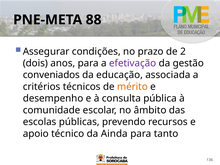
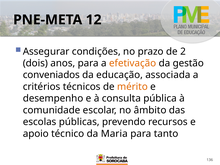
88: 88 -> 12 (94, 20)
efetivação colour: purple -> orange (133, 63)
Ainda: Ainda -> Maria (114, 134)
